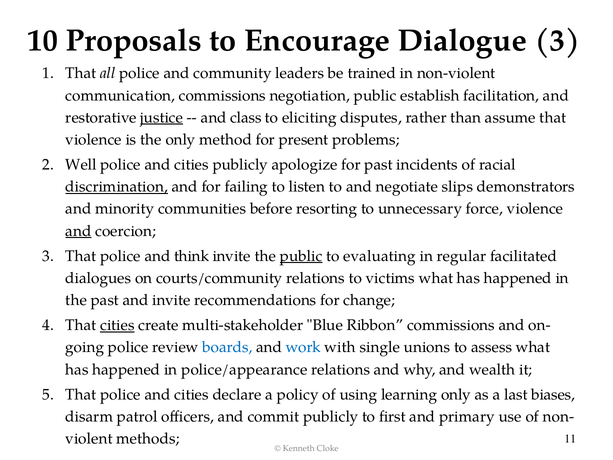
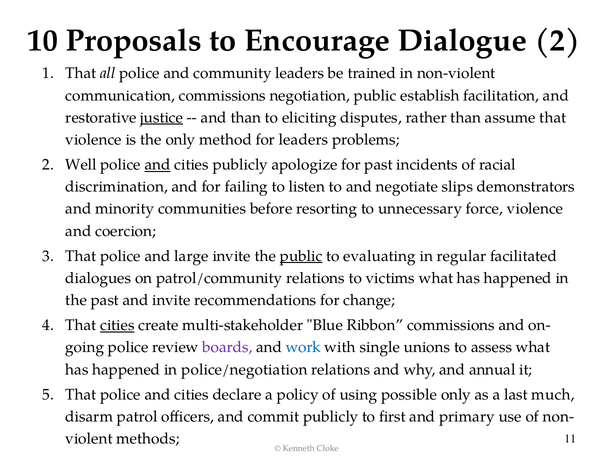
Dialogue 3: 3 -> 2 (557, 40)
and class: class -> than (246, 117)
for present: present -> leaders (303, 140)
and underline: none -> present (158, 165)
discrimination underline: present -> none (117, 187)
and underline: present -> none (78, 231)
think: think -> large (191, 256)
courts/community: courts/community -> patrol/community (219, 278)
boards colour: blue -> purple (227, 347)
police/appearance: police/appearance -> police/negotiation (244, 369)
wealth: wealth -> annual (492, 369)
learning: learning -> possible (409, 394)
biases: biases -> much (553, 394)
